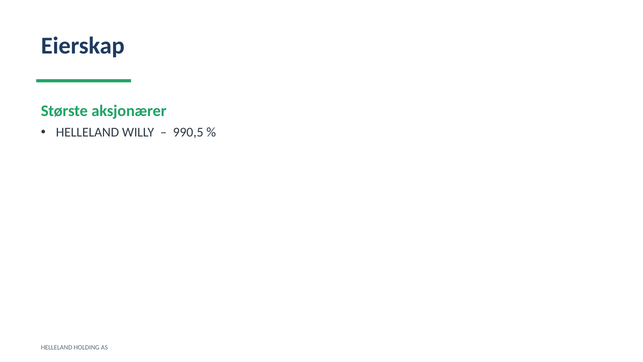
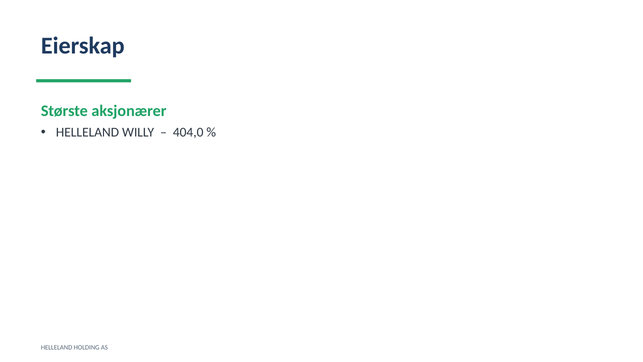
990,5: 990,5 -> 404,0 (188, 132)
